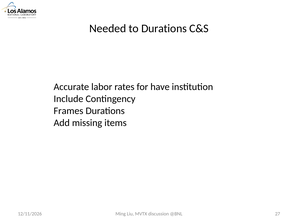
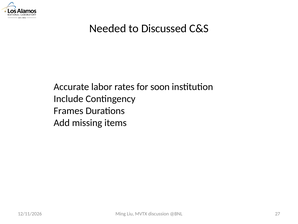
to Durations: Durations -> Discussed (164, 28)
have: have -> soon (160, 87)
